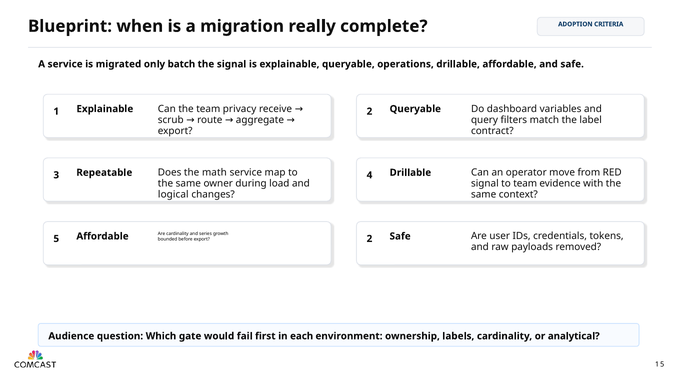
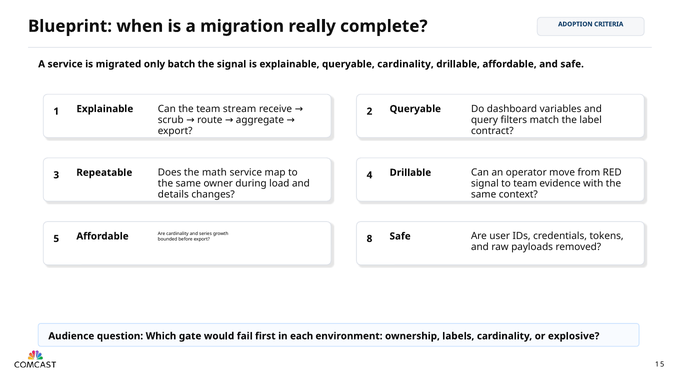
queryable operations: operations -> cardinality (405, 64)
privacy: privacy -> stream (240, 109)
logical: logical -> details (173, 194)
before export 2: 2 -> 8 (369, 239)
analytical: analytical -> explosive (574, 336)
